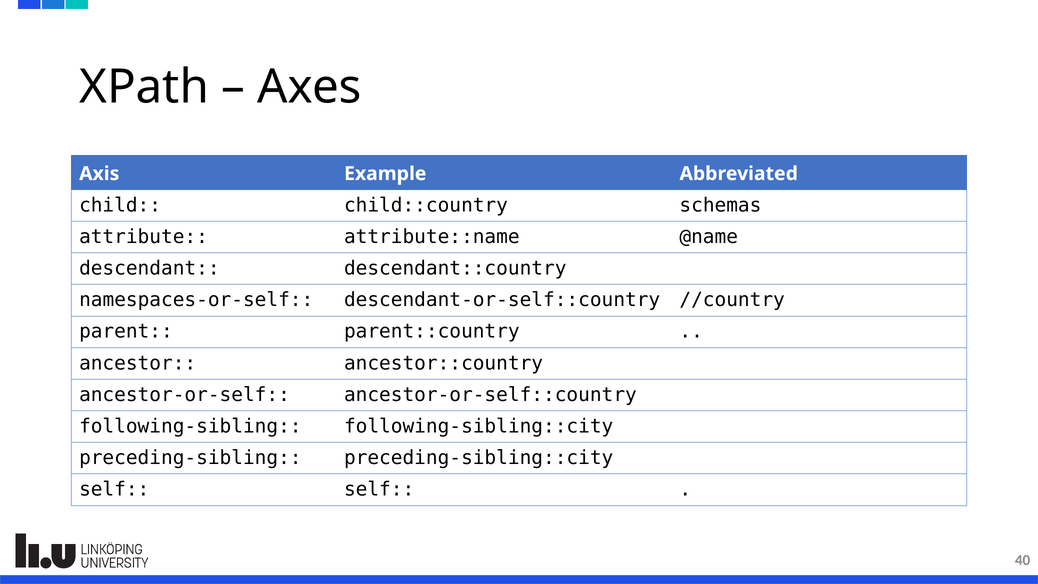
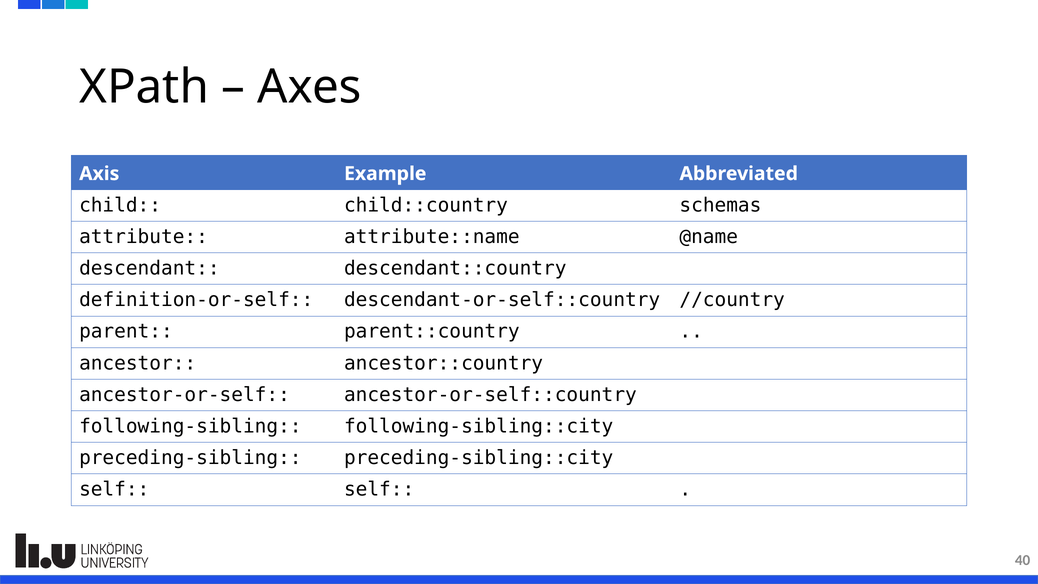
namespaces-or-self: namespaces-or-self -> definition-or-self (196, 300)
